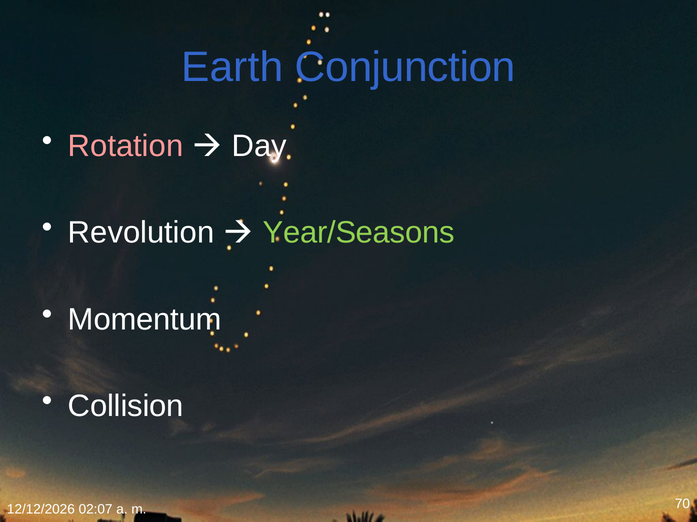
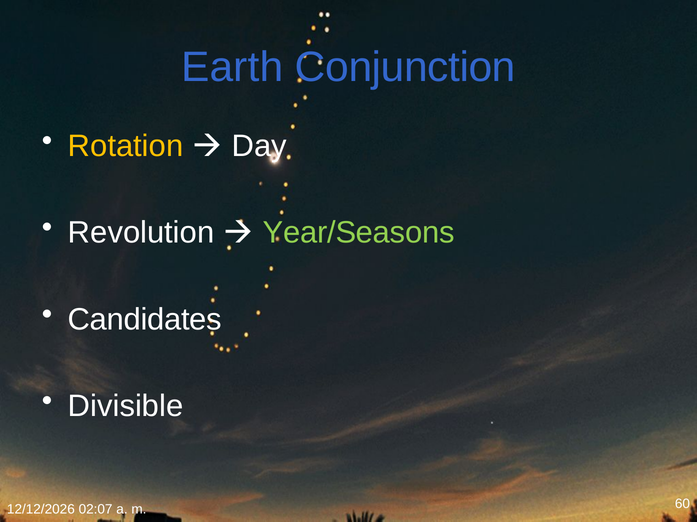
Rotation colour: pink -> yellow (126, 146)
Momentum: Momentum -> Candidates (145, 320)
Collision: Collision -> Divisible (126, 407)
70: 70 -> 60 (682, 504)
